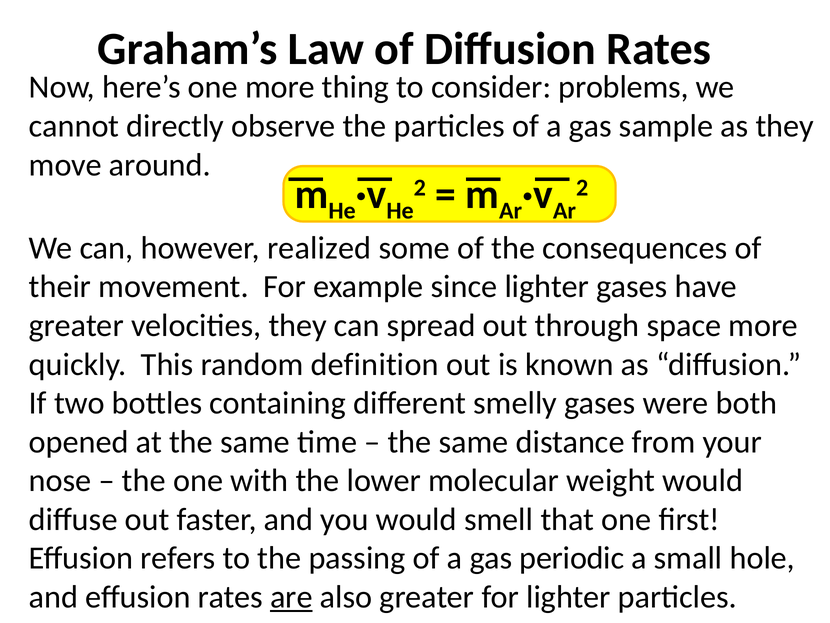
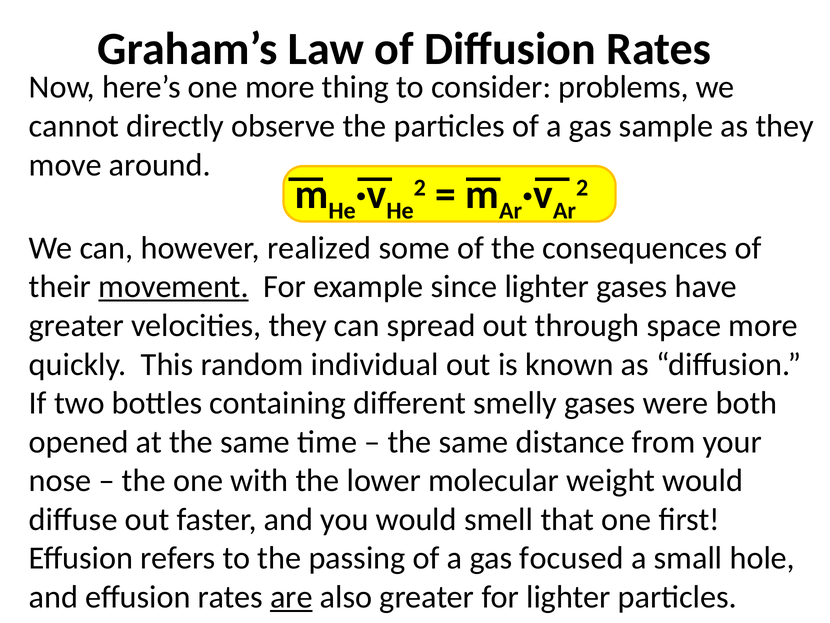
movement underline: none -> present (174, 287)
definition: definition -> individual (375, 364)
periodic: periodic -> focused (572, 558)
